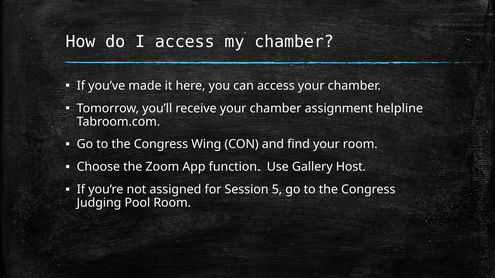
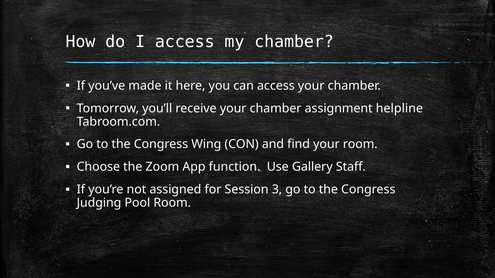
Host: Host -> Staff (351, 167)
5: 5 -> 3 (277, 190)
